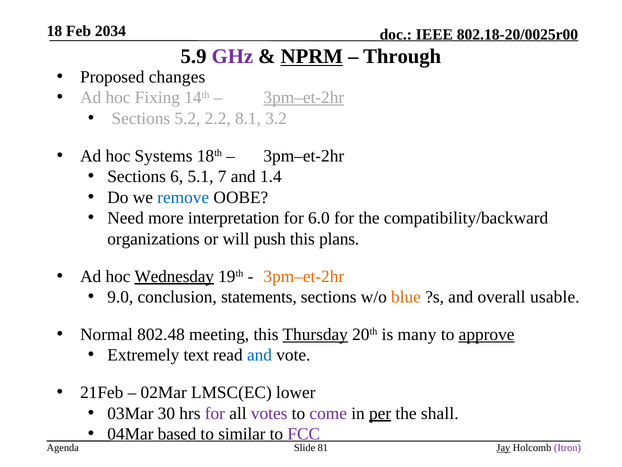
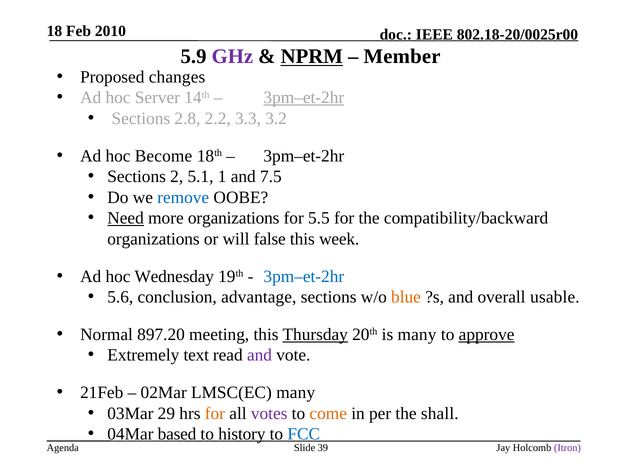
2034: 2034 -> 2010 (110, 31)
Through: Through -> Member (402, 57)
Fixing: Fixing -> Server (157, 98)
5.2: 5.2 -> 2.8 (187, 118)
8.1: 8.1 -> 3.3 (248, 118)
Systems: Systems -> Become (163, 156)
6: 6 -> 2 (177, 176)
7: 7 -> 1 (222, 176)
1.4: 1.4 -> 7.5 (271, 176)
Need underline: none -> present (126, 218)
more interpretation: interpretation -> organizations (234, 218)
6.0: 6.0 -> 5.5 (319, 218)
push: push -> false (270, 239)
plans: plans -> week (339, 239)
Wednesday underline: present -> none (174, 276)
3pm–et-2hr colour: orange -> blue (304, 276)
9.0: 9.0 -> 5.6 (120, 297)
statements: statements -> advantage (259, 297)
802.48: 802.48 -> 897.20 (161, 334)
and colour: blue -> purple (259, 355)
LMSC(EC lower: lower -> many (296, 392)
30: 30 -> 29 (166, 413)
for colour: purple -> orange (215, 413)
come colour: purple -> orange (328, 413)
per underline: present -> none (380, 413)
similar: similar -> history (242, 434)
FCC colour: purple -> blue (304, 434)
81: 81 -> 39 (323, 447)
Jay underline: present -> none (503, 447)
